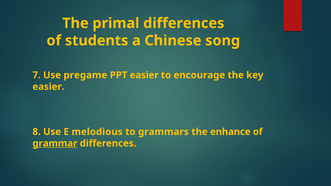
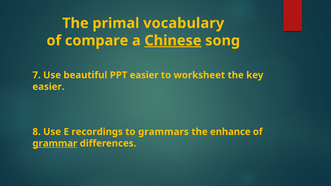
primal differences: differences -> vocabulary (184, 23)
students: students -> compare (97, 41)
Chinese underline: none -> present (173, 41)
pregame: pregame -> beautiful (85, 75)
encourage: encourage -> worksheet (199, 75)
melodious: melodious -> recordings (97, 132)
